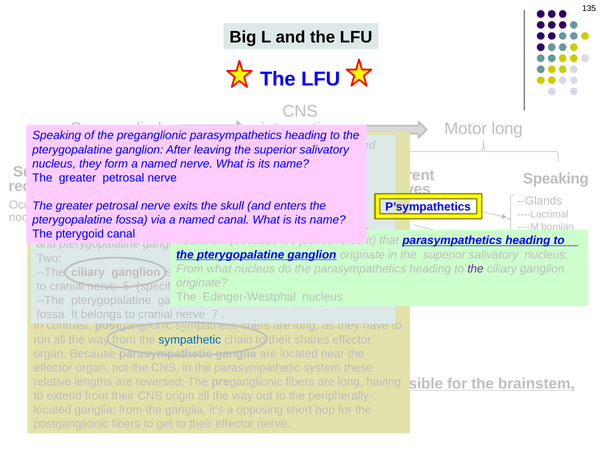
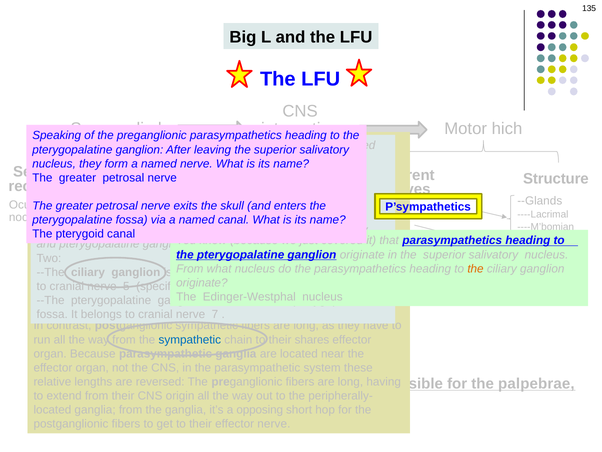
Motor long: long -> hich (507, 129)
Speaking: Speaking -> Structure (556, 178)
the colour: purple -> orange (476, 268)
the brainstem: brainstem -> palpebrae (536, 383)
